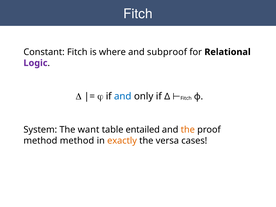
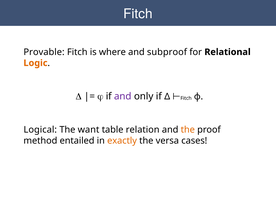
Constant: Constant -> Provable (44, 52)
Logic colour: purple -> orange (35, 63)
and colour: blue -> purple (123, 96)
System: System -> Logical (40, 130)
entailed: entailed -> relation (143, 130)
method method: method -> entailed (77, 141)
